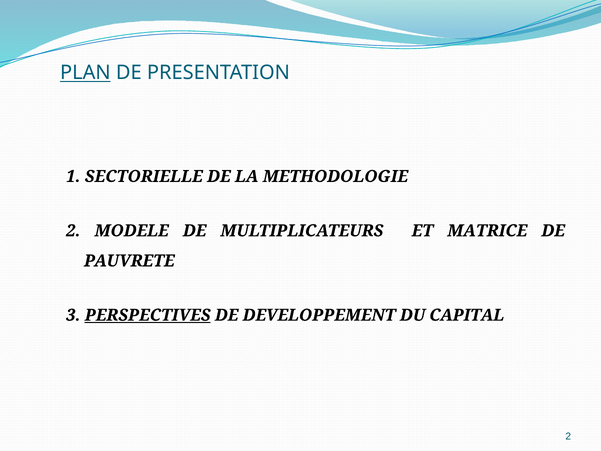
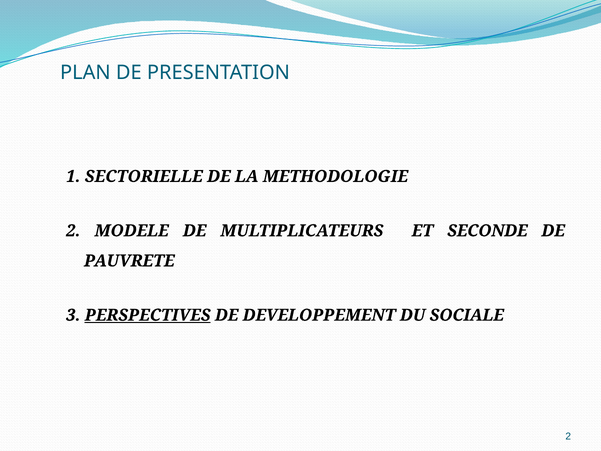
PLAN underline: present -> none (85, 73)
MATRICE: MATRICE -> SECONDE (487, 231)
CAPITAL: CAPITAL -> SOCIALE (467, 315)
